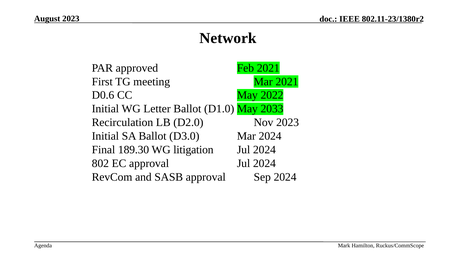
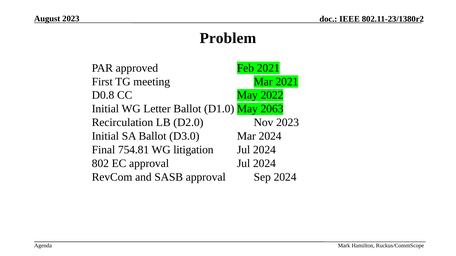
Network: Network -> Problem (228, 38)
D0.6: D0.6 -> D0.8 (103, 95)
2033: 2033 -> 2063 (272, 109)
189.30: 189.30 -> 754.81 (134, 150)
